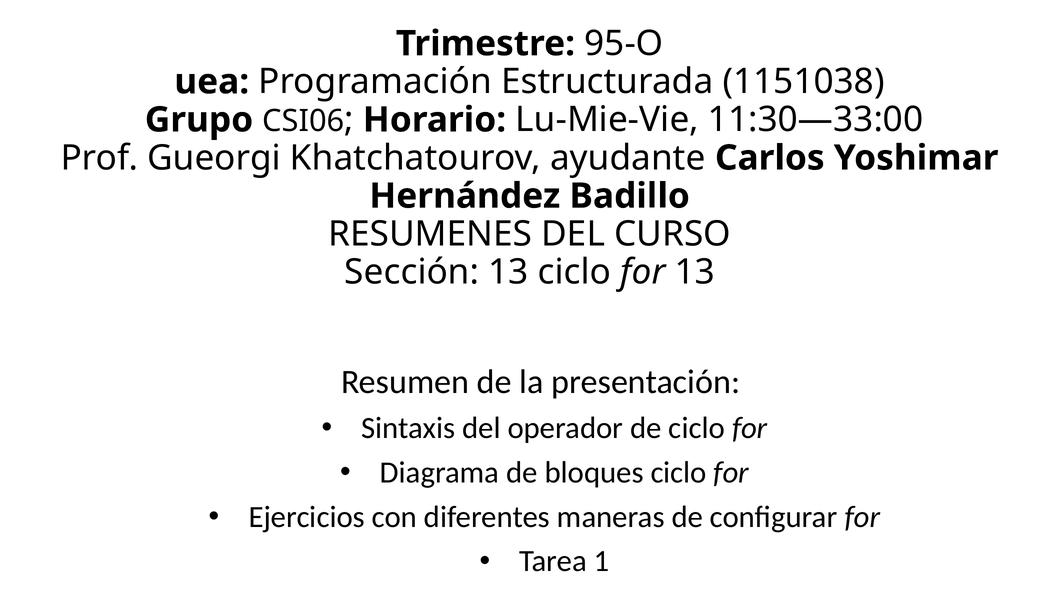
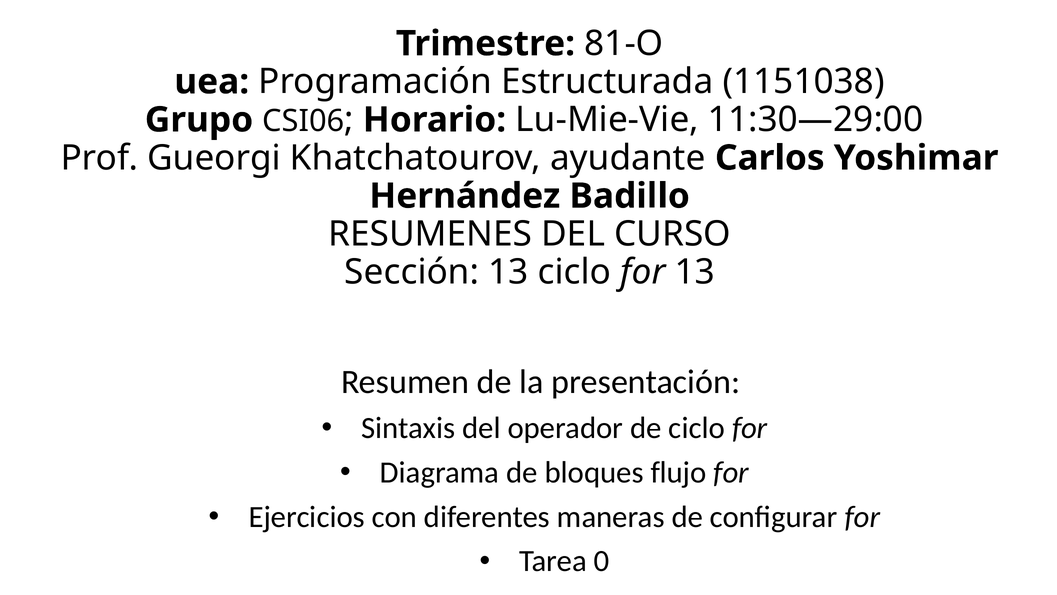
95-O: 95-O -> 81-O (624, 44)
11:30—33:00: 11:30—33:00 -> 11:30—29:00 (816, 120)
bloques ciclo: ciclo -> flujo (679, 472)
1: 1 -> 0 (602, 561)
